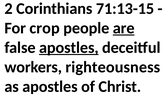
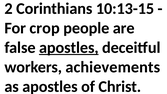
71:13-15: 71:13-15 -> 10:13-15 (125, 9)
are underline: present -> none (124, 28)
workers righteousness: righteousness -> achievements (113, 67)
